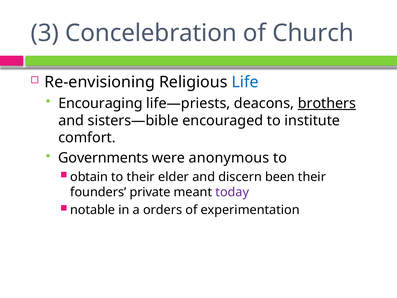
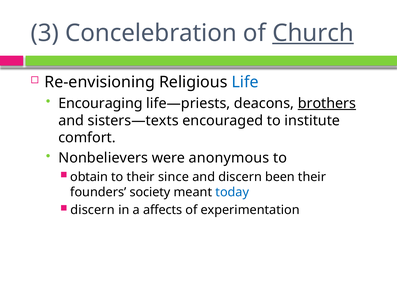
Church underline: none -> present (313, 33)
sisters—bible: sisters—bible -> sisters—texts (133, 120)
Governments: Governments -> Nonbelievers (103, 158)
elder: elder -> since (173, 177)
private: private -> society (150, 192)
today colour: purple -> blue (232, 192)
notable: notable -> discern (93, 210)
orders: orders -> affects (163, 210)
